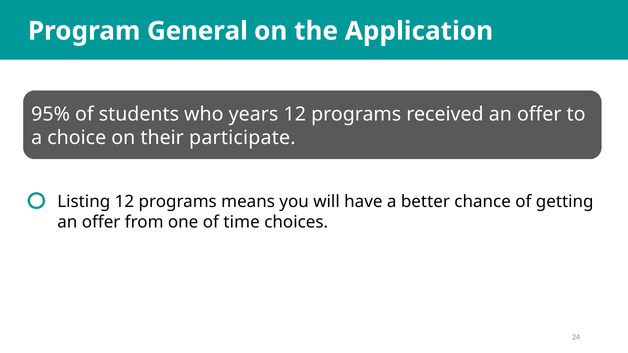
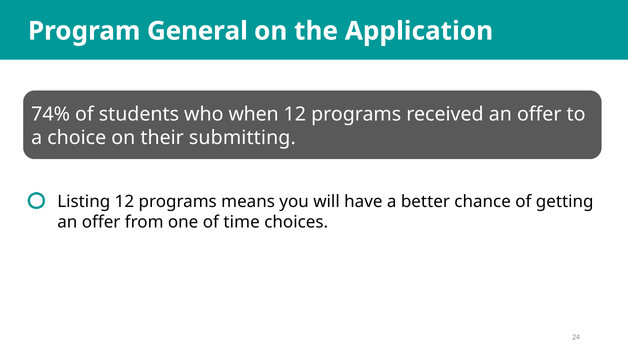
95%: 95% -> 74% (51, 114)
years: years -> when (254, 114)
participate: participate -> submitting (242, 138)
